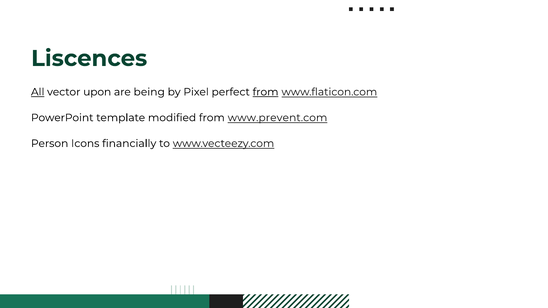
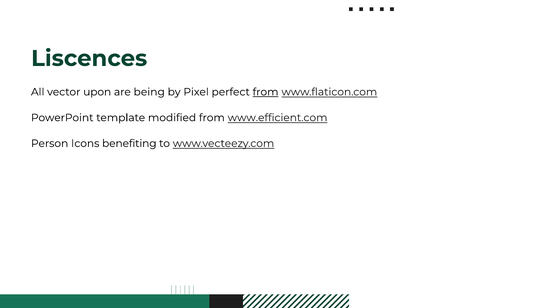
All underline: present -> none (38, 92)
www.prevent.com: www.prevent.com -> www.efficient.com (278, 118)
financially: financially -> benefiting (129, 144)
